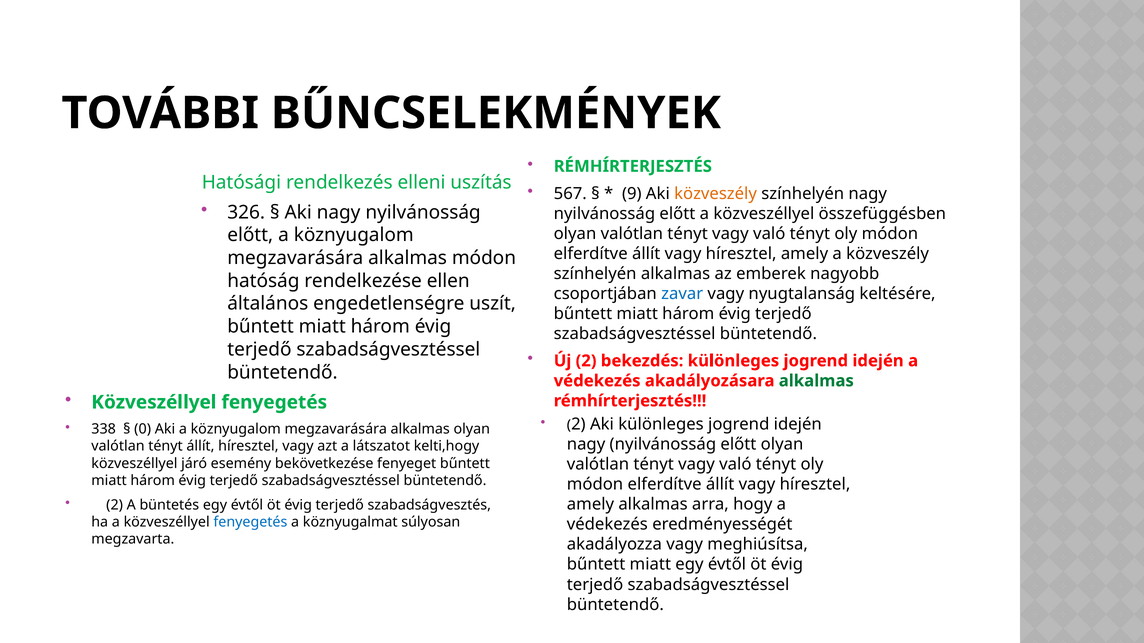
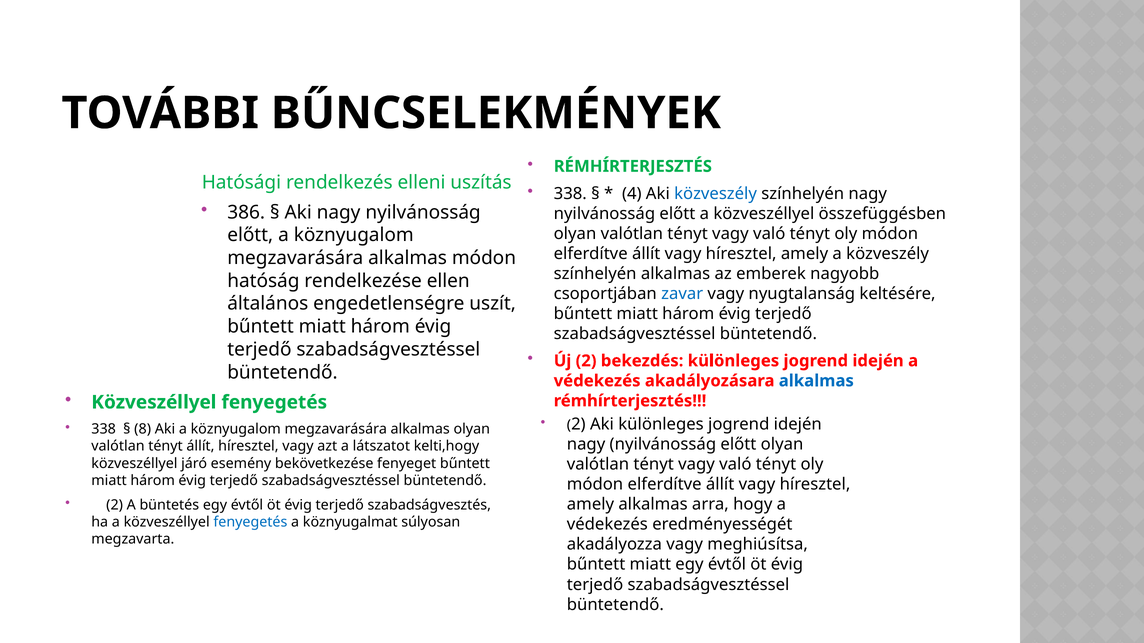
567: 567 -> 338 (570, 194)
9: 9 -> 4 (632, 194)
közveszély colour: orange -> blue (716, 194)
326: 326 -> 386 (246, 212)
alkalmas colour: green -> blue (816, 381)
0: 0 -> 8 (143, 429)
